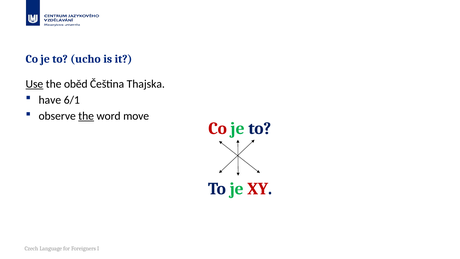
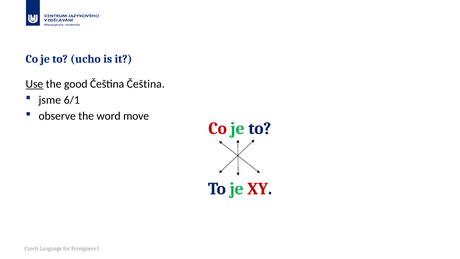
oběd: oběd -> good (76, 84)
Čeština Thajska: Thajska -> Čeština (146, 84)
have: have -> jsme (50, 100)
the underline: present -> none (86, 116)
